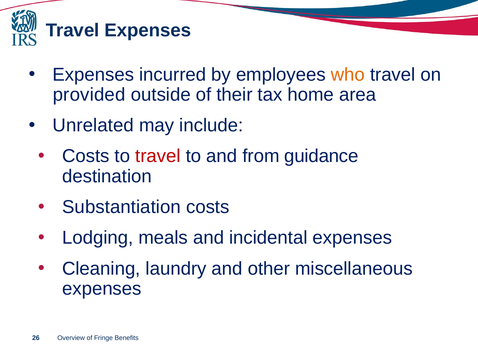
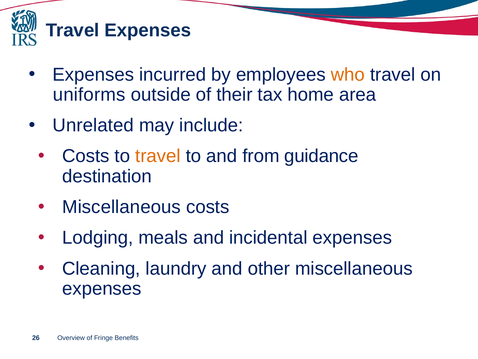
provided: provided -> uniforms (89, 95)
travel colour: red -> orange (158, 156)
Substantiation: Substantiation -> Miscellaneous (122, 207)
